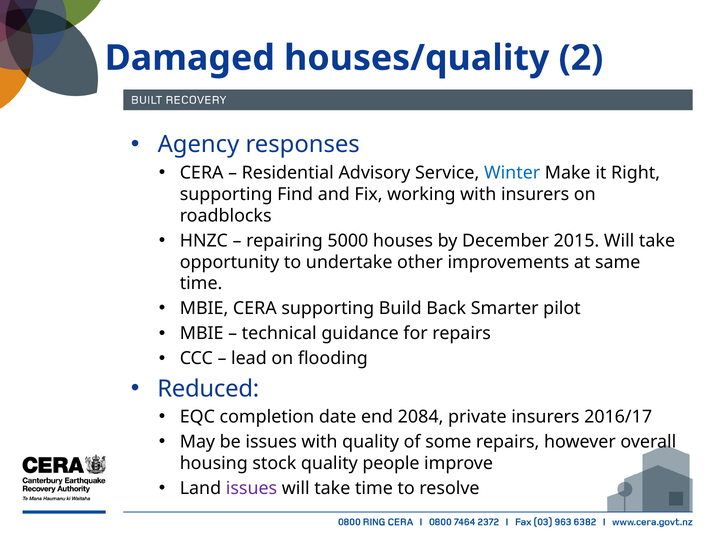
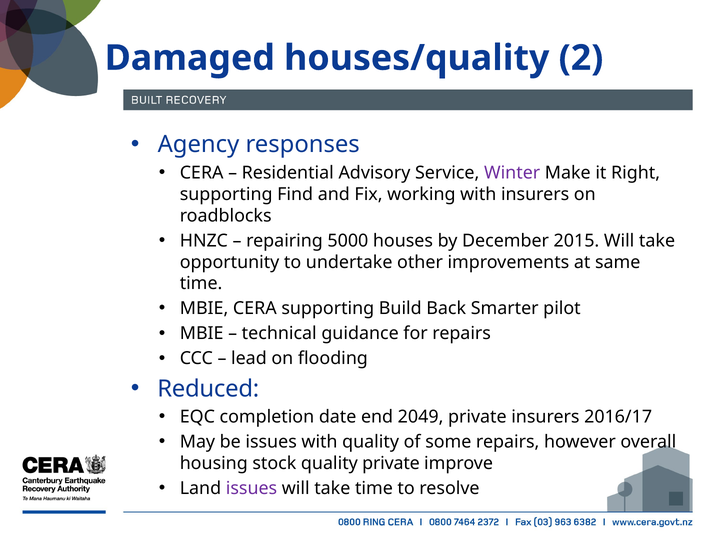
Winter colour: blue -> purple (512, 173)
2084: 2084 -> 2049 (421, 417)
quality people: people -> private (391, 464)
